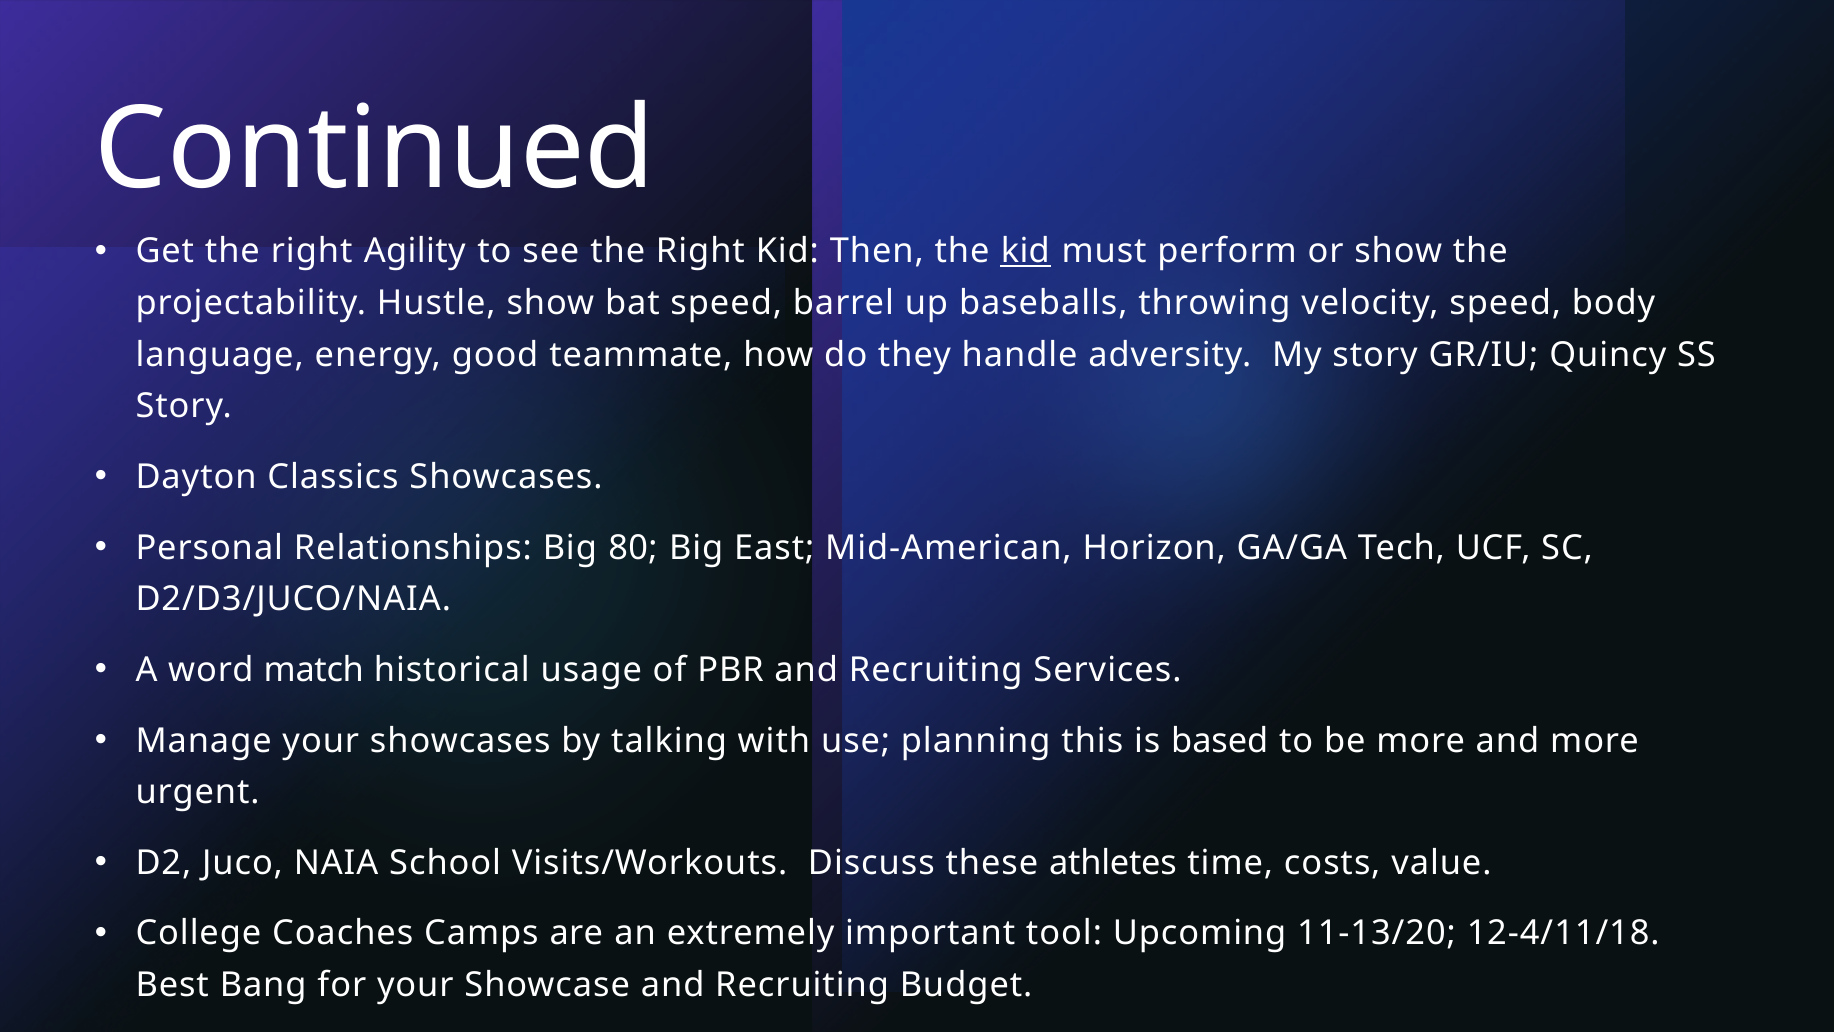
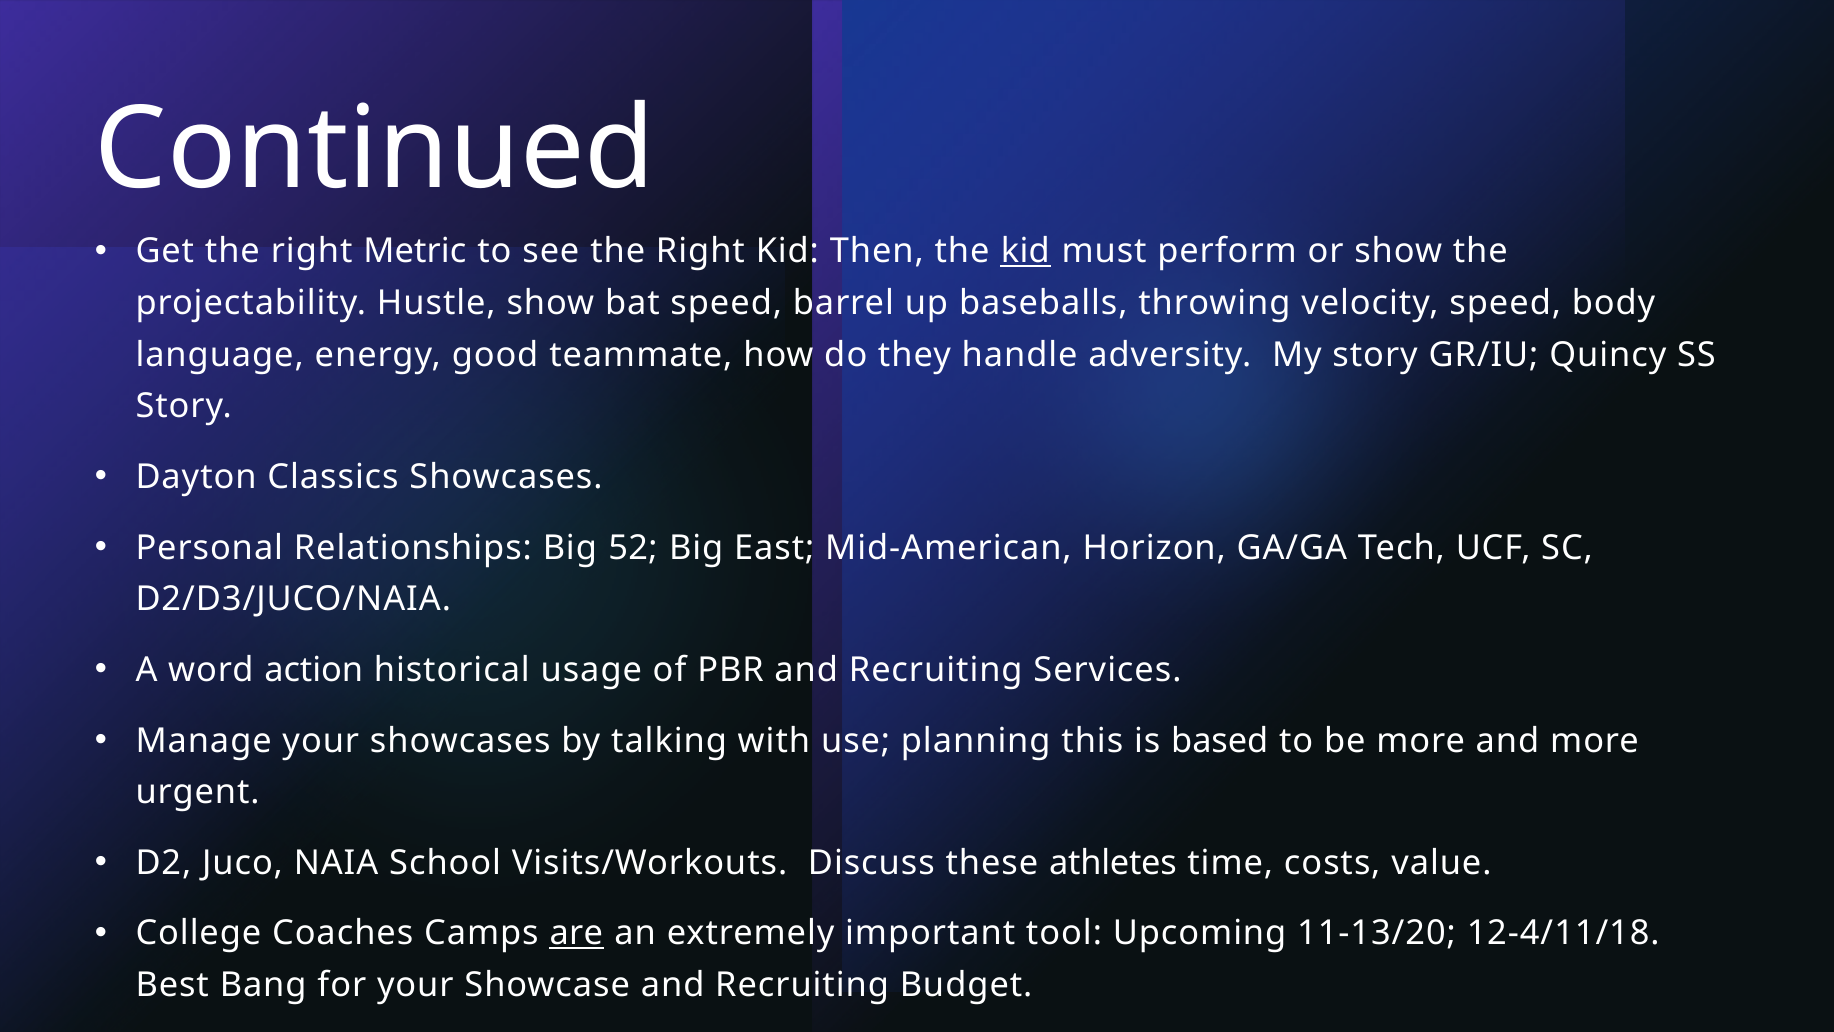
Agility: Agility -> Metric (415, 252)
80: 80 -> 52 (633, 548)
match: match -> action (314, 670)
are underline: none -> present (576, 933)
